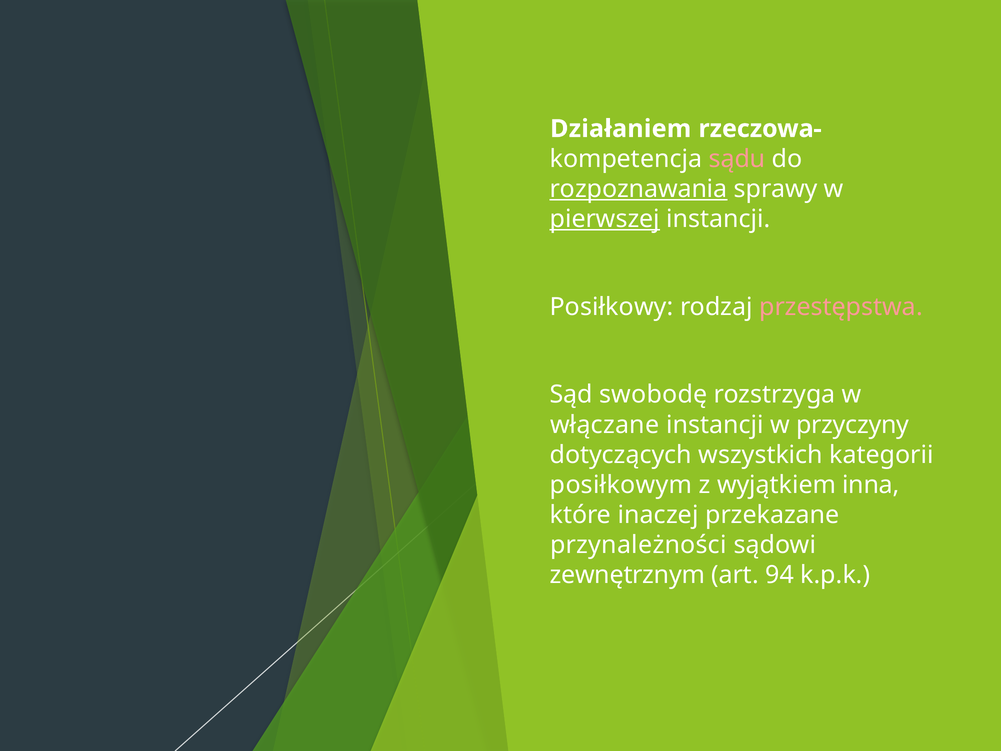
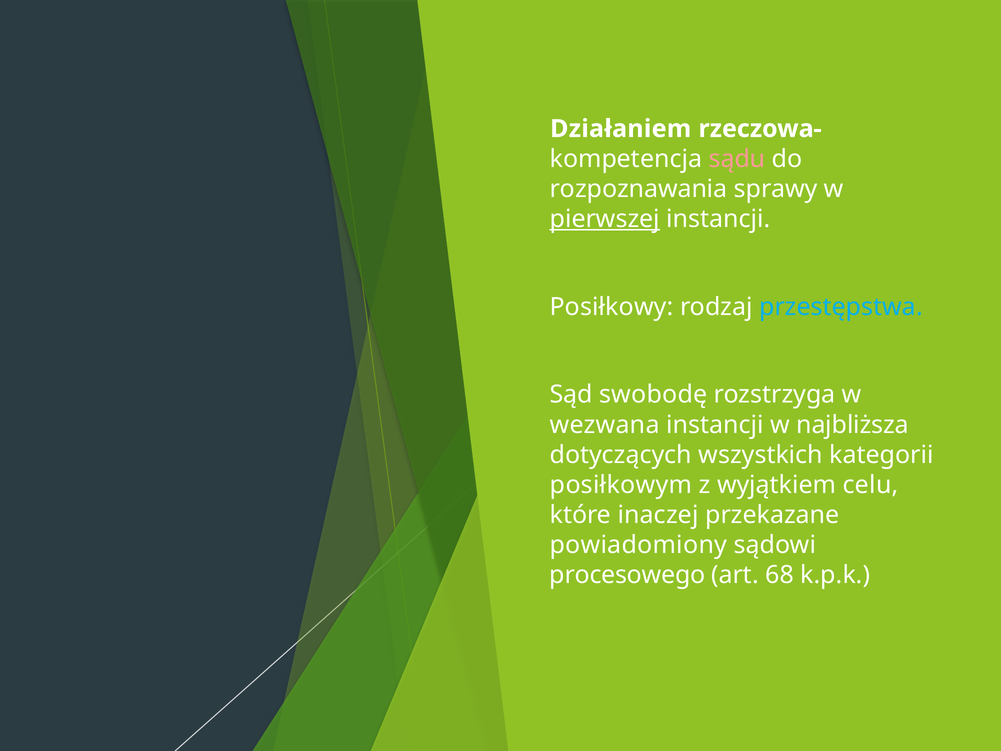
rozpoznawania underline: present -> none (639, 189)
przestępstwa colour: pink -> light blue (841, 307)
włączane: włączane -> wezwana (605, 425)
przyczyny: przyczyny -> najbliższa (852, 425)
inna: inna -> celu (871, 485)
przynależności: przynależności -> powiadomiony (638, 545)
zewnętrznym: zewnętrznym -> procesowego (627, 575)
94: 94 -> 68 (780, 575)
